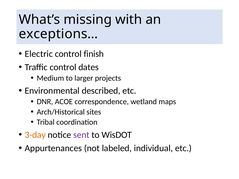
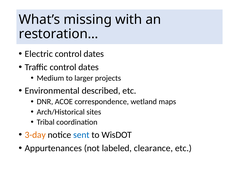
exceptions…: exceptions… -> restoration… (59, 34)
finish: finish -> dates (94, 54)
sent colour: purple -> blue (81, 135)
individual: individual -> clearance (153, 148)
